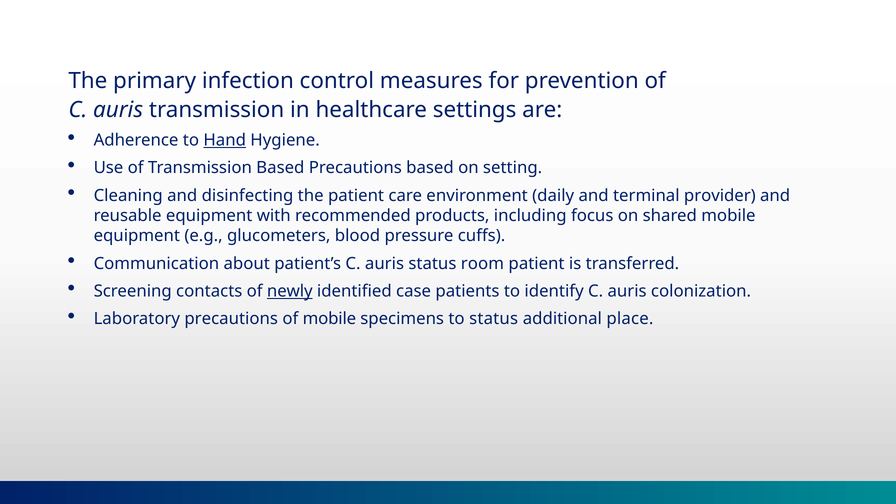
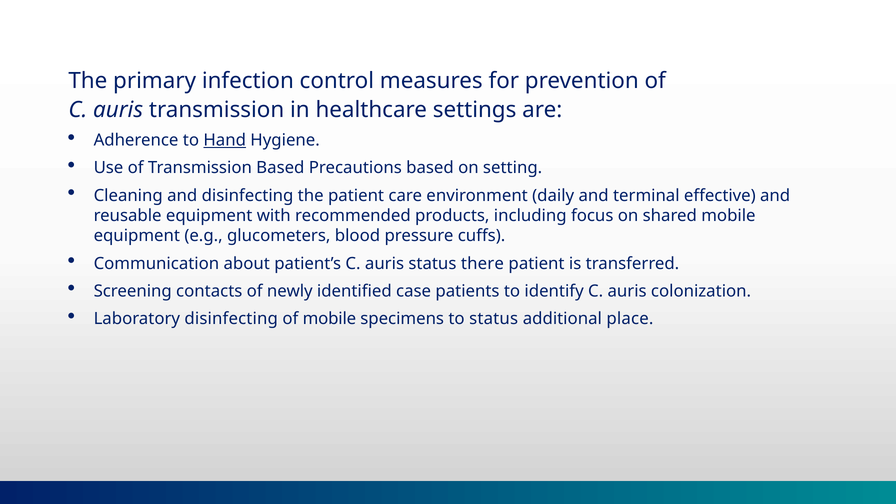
provider: provider -> effective (720, 196)
room: room -> there (482, 263)
newly underline: present -> none (290, 291)
Laboratory precautions: precautions -> disinfecting (231, 319)
